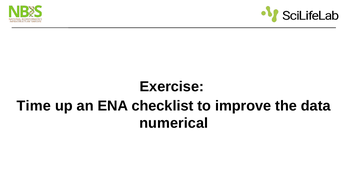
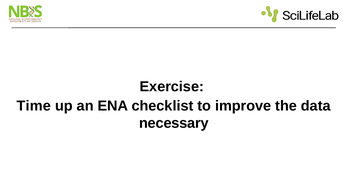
numerical: numerical -> necessary (174, 123)
